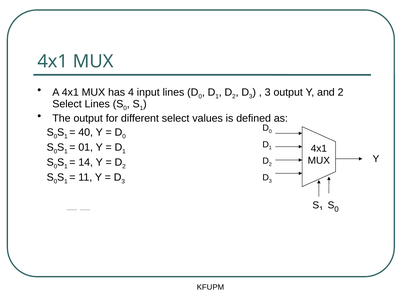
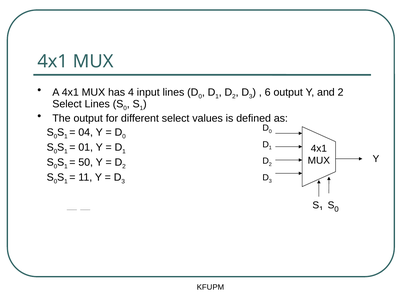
3: 3 -> 6 (268, 93)
40: 40 -> 04 (86, 133)
14: 14 -> 50 (86, 163)
